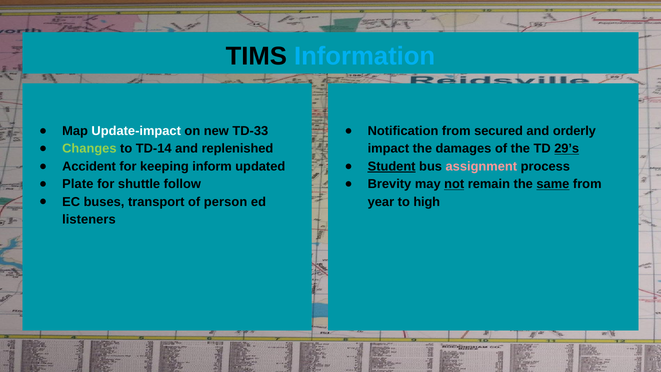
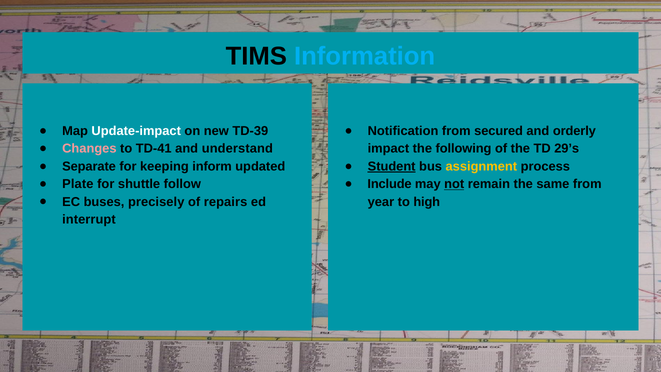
TD-33: TD-33 -> TD-39 (250, 131)
Changes colour: light green -> pink (89, 149)
TD-14: TD-14 -> TD-41 (154, 149)
replenished: replenished -> understand (237, 149)
damages: damages -> following (464, 149)
29’s underline: present -> none (567, 149)
Accident: Accident -> Separate (89, 166)
assignment colour: pink -> yellow (481, 166)
Brevity: Brevity -> Include (390, 184)
same underline: present -> none (553, 184)
transport: transport -> precisely (156, 202)
person: person -> repairs (226, 202)
listeners: listeners -> interrupt (89, 220)
